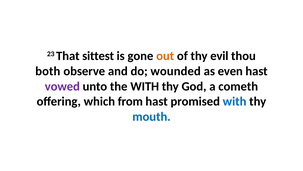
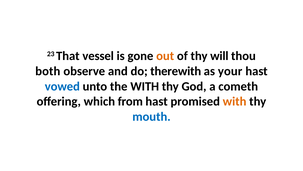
sittest: sittest -> vessel (98, 56)
evil: evil -> will (219, 56)
wounded: wounded -> therewith (176, 71)
even: even -> your (230, 71)
vowed colour: purple -> blue (62, 86)
with colour: blue -> orange (235, 101)
